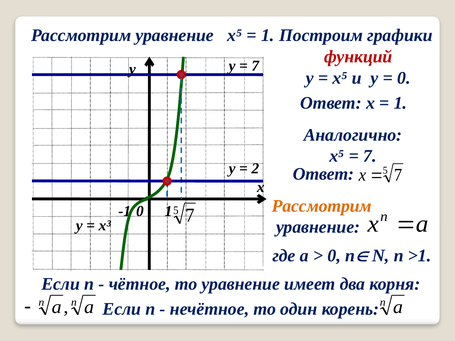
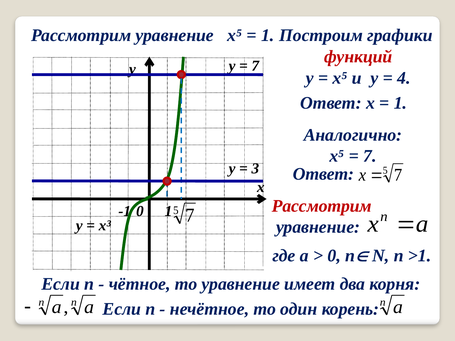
0: 0 -> 4 (404, 78)
2: 2 -> 3 (255, 169)
Рассмотрим colour: orange -> red (322, 206)
